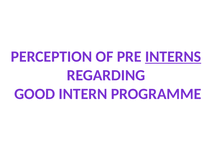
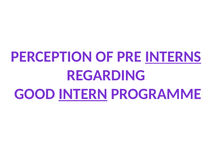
INTERN underline: none -> present (83, 94)
